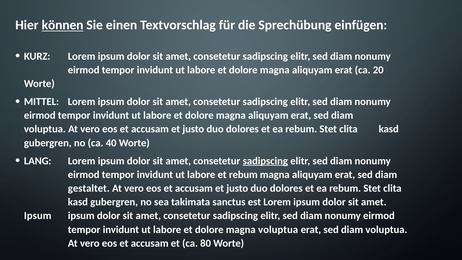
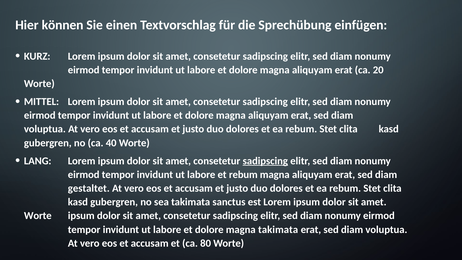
können underline: present -> none (63, 25)
Ipsum: Ipsum -> Worte (38, 216)
magna voluptua: voluptua -> takimata (278, 229)
